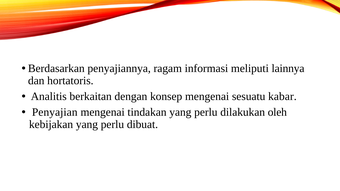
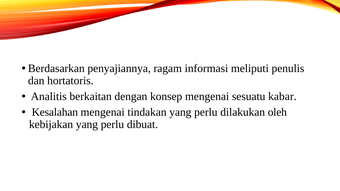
lainnya: lainnya -> penulis (288, 69)
Penyajian: Penyajian -> Kesalahan (55, 112)
